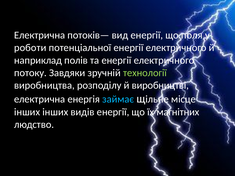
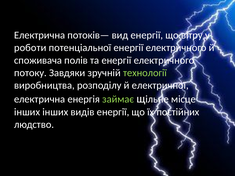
поля: поля -> вітру (192, 35)
наприклад: наприклад -> споживача (38, 60)
виробництві: виробництві -> електричної (160, 85)
займає colour: light blue -> light green (118, 99)
магнітних: магнітних -> постійних (178, 112)
